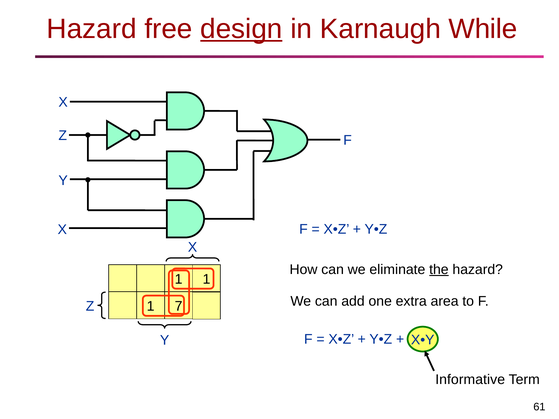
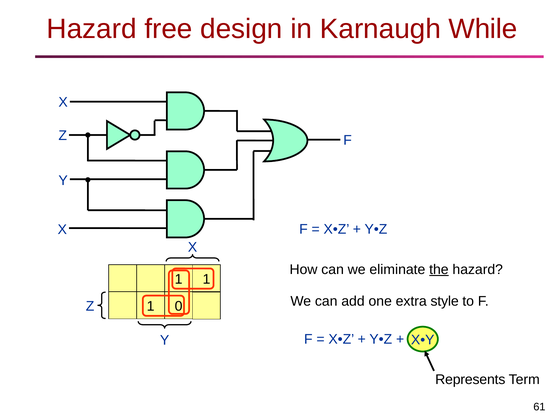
design underline: present -> none (241, 29)
area: area -> style (445, 301)
7: 7 -> 0 (179, 306)
Informative: Informative -> Represents (470, 380)
